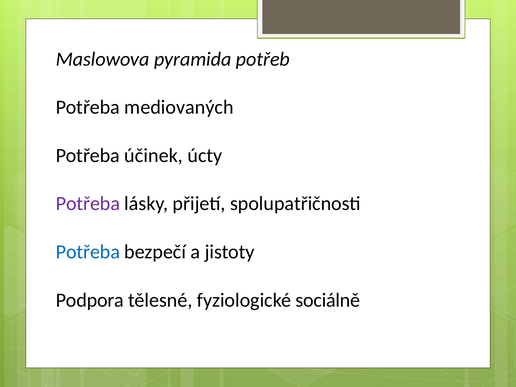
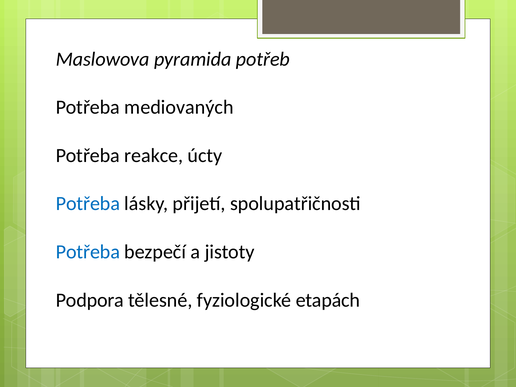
účinek: účinek -> reakce (154, 155)
Potřeba colour: purple -> blue (88, 204)
sociálně: sociálně -> etapách (328, 300)
